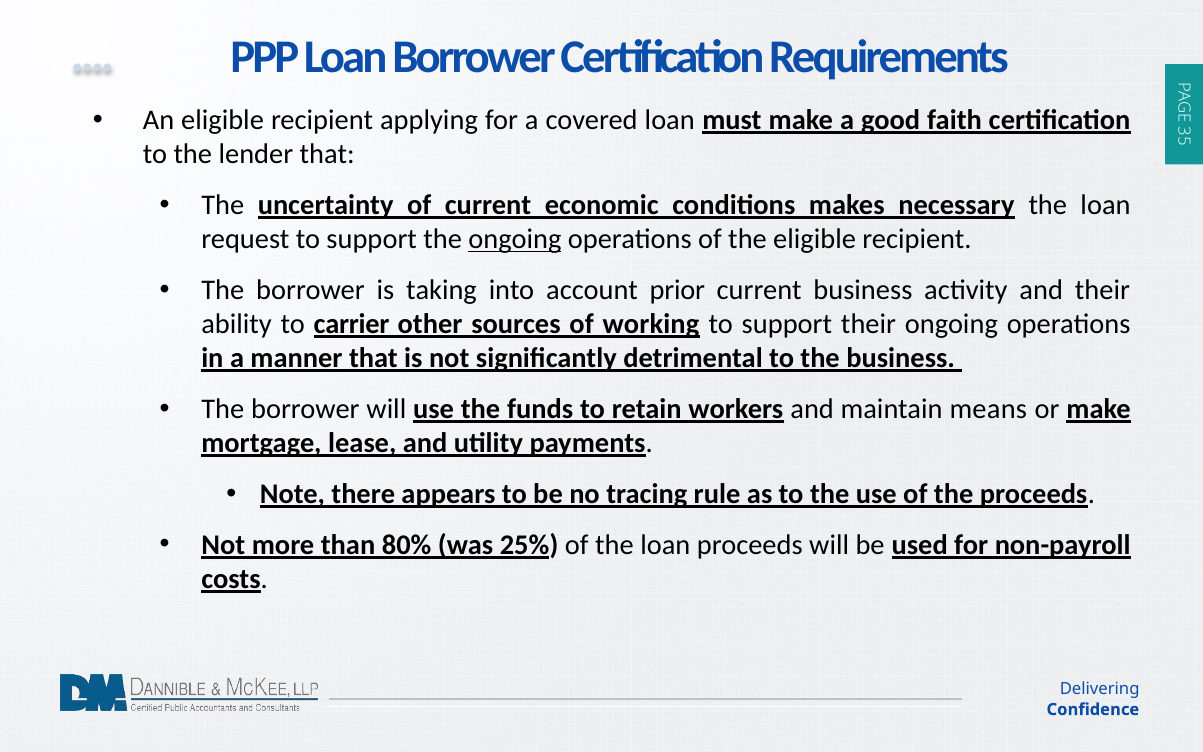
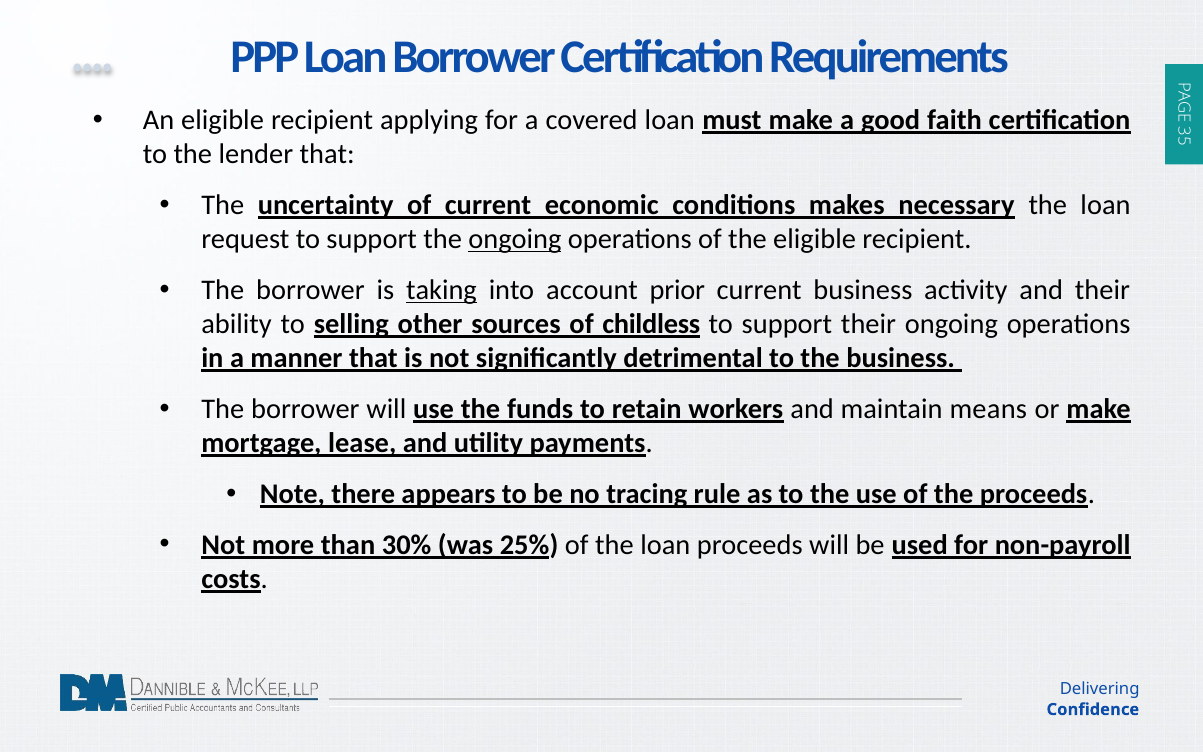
taking underline: none -> present (441, 290)
carrier: carrier -> selling (351, 324)
working: working -> childless (651, 324)
80%: 80% -> 30% (407, 545)
